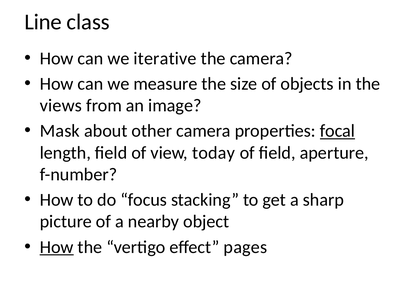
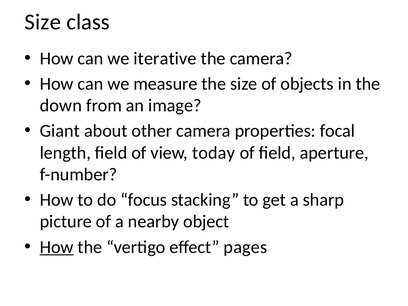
Line: Line -> Size (43, 22)
views: views -> down (61, 106)
Mask: Mask -> Giant (60, 131)
focal underline: present -> none (337, 131)
